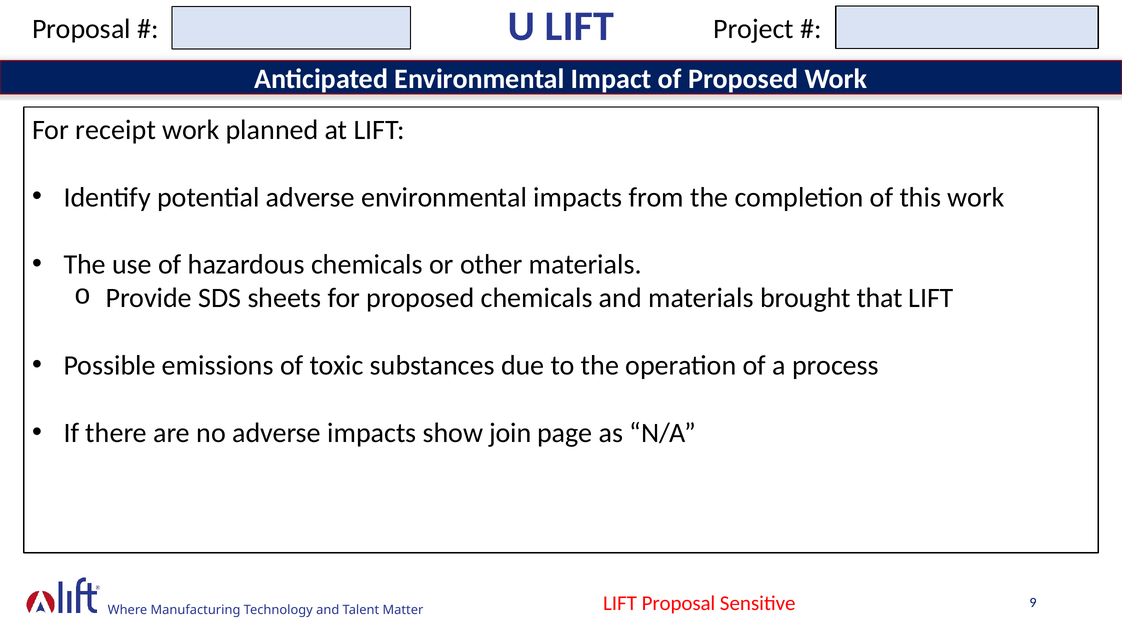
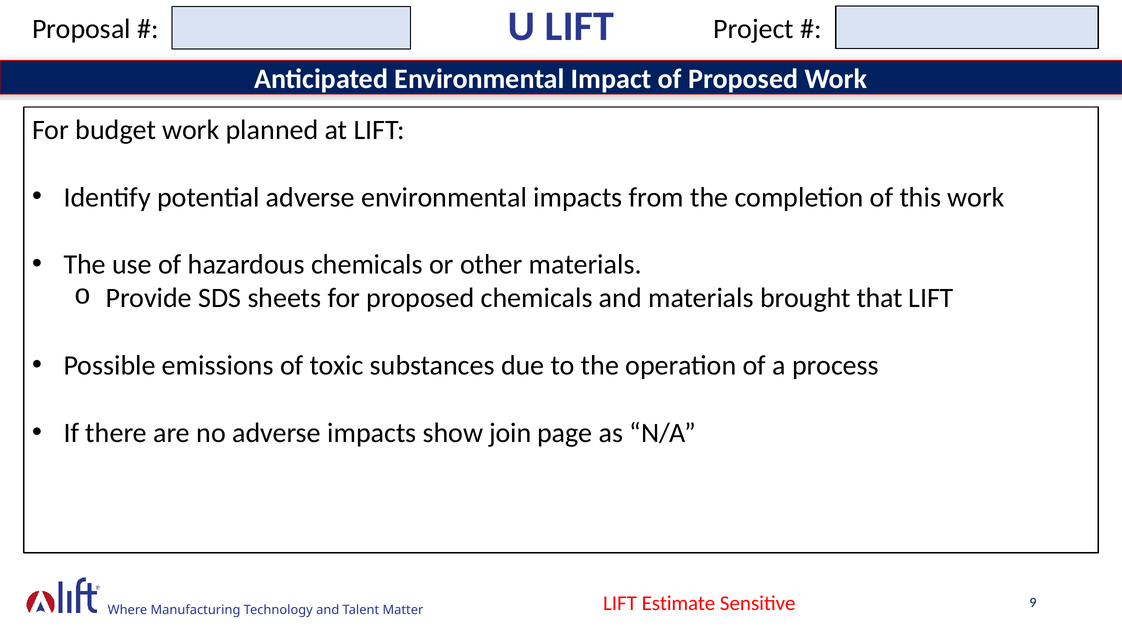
receipt: receipt -> budget (116, 130)
LIFT Proposal: Proposal -> Estimate (679, 603)
